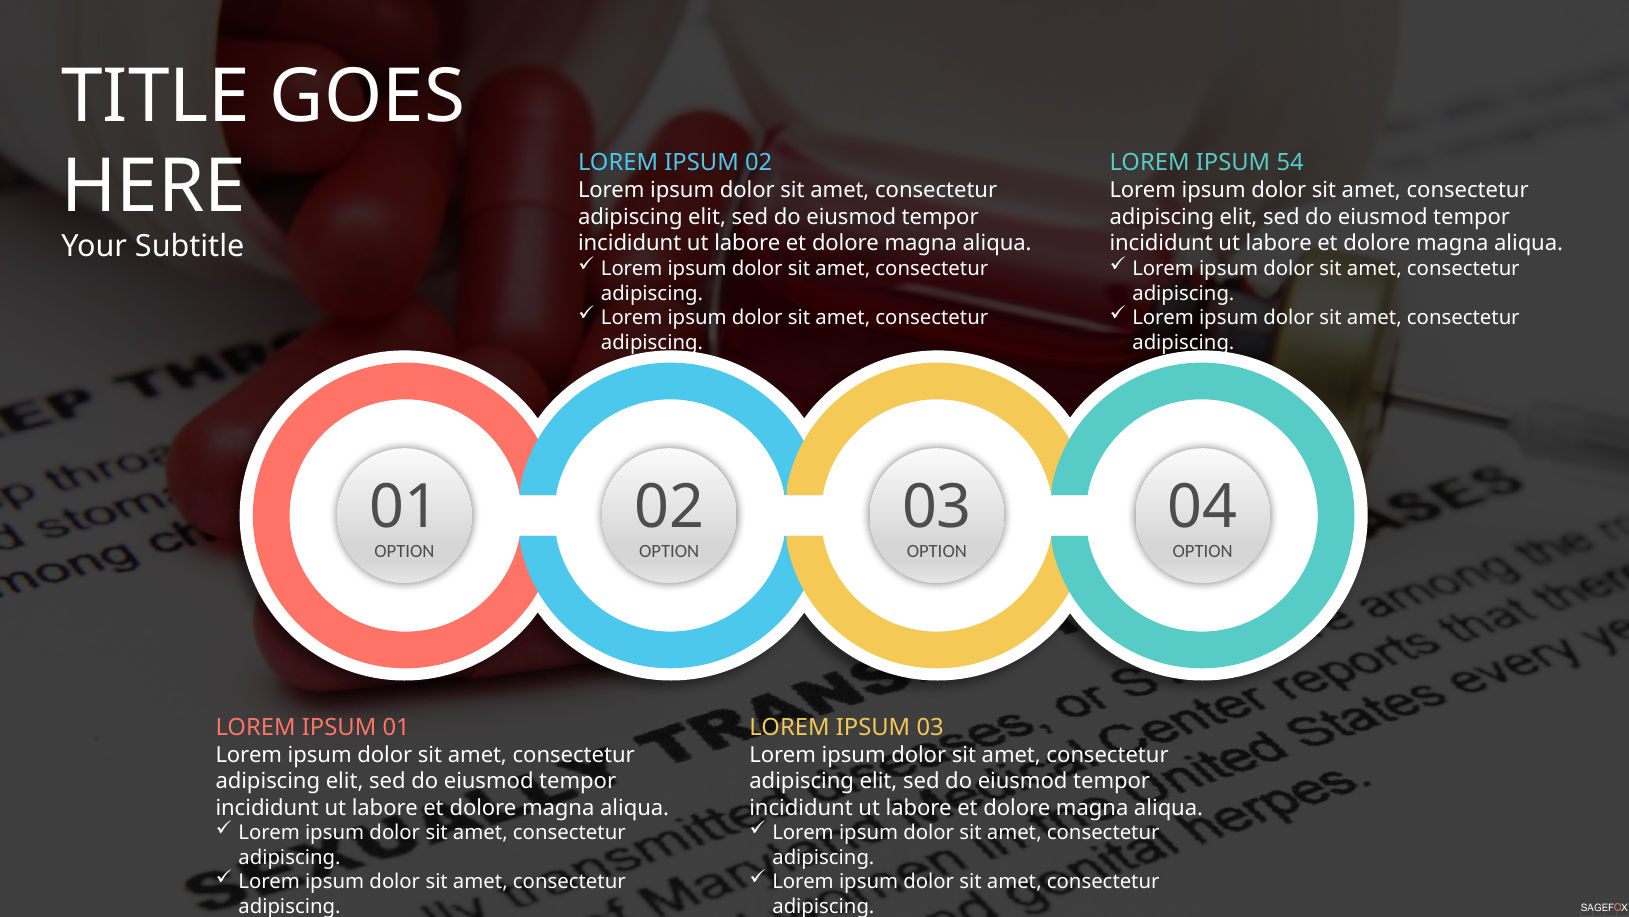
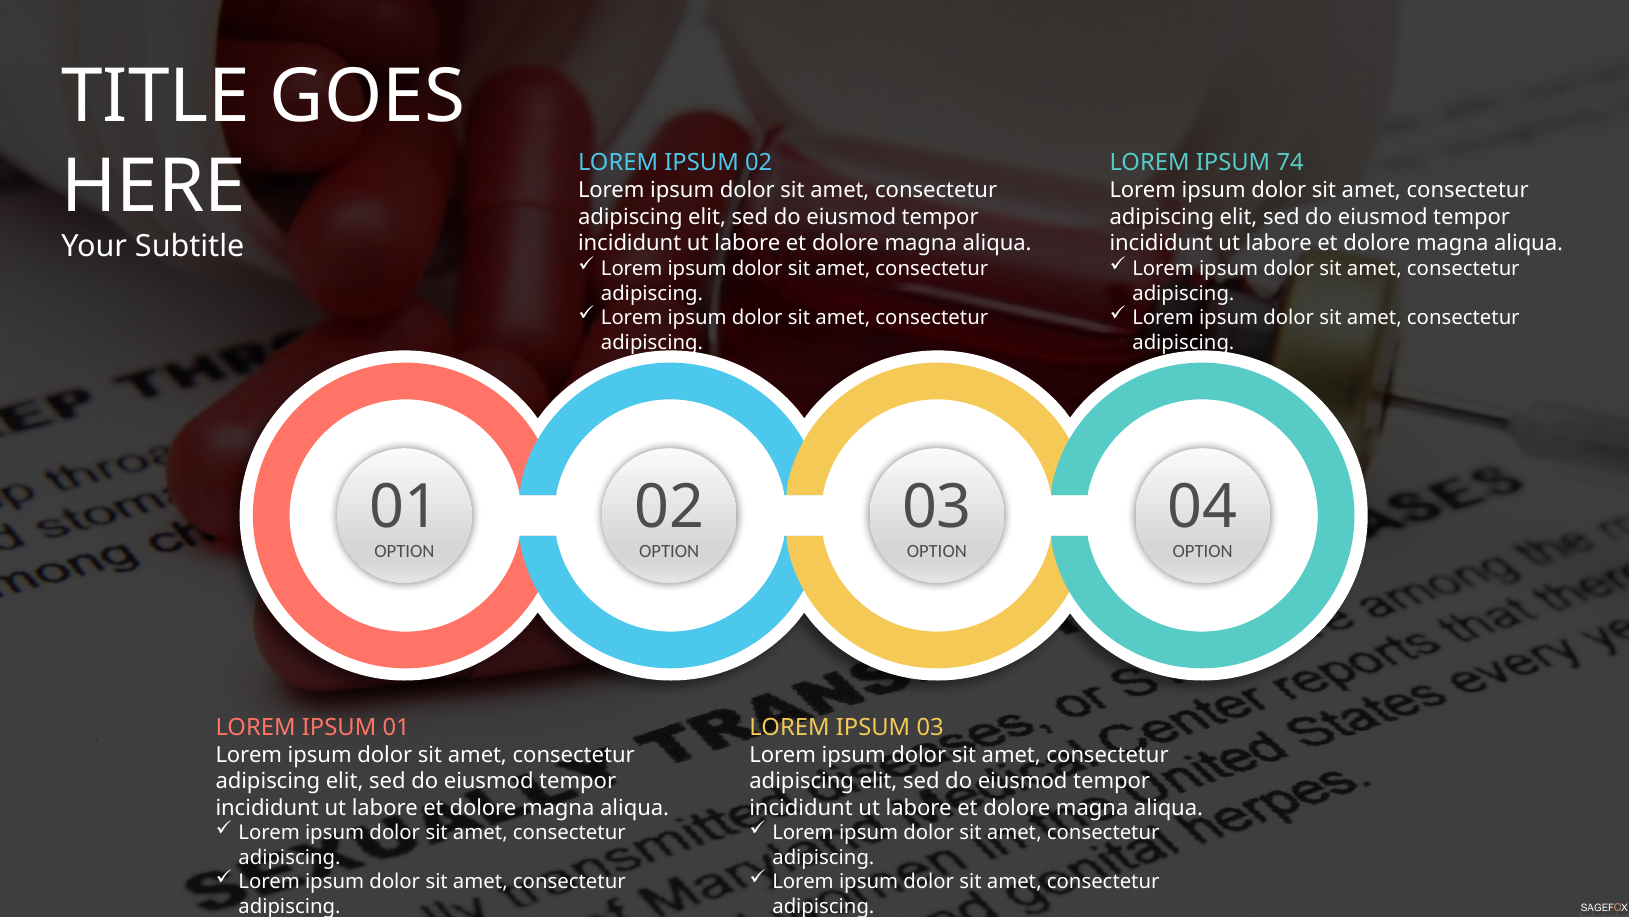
54: 54 -> 74 (1290, 163)
